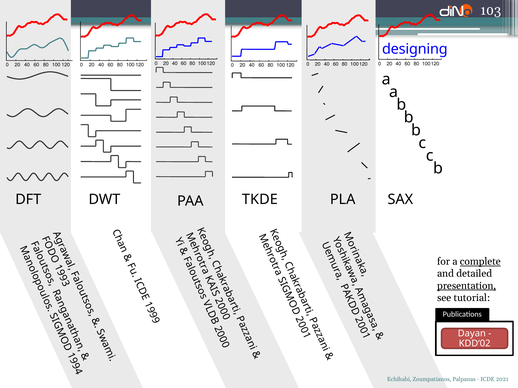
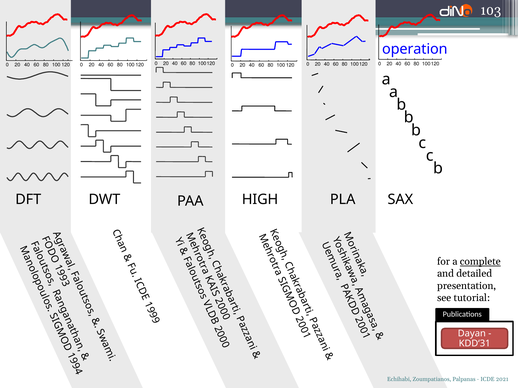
designing: designing -> operation (415, 49)
TKDE: TKDE -> HIGH (260, 200)
presentation underline: present -> none (467, 286)
KDD‘02: KDD‘02 -> KDD‘31 (475, 344)
